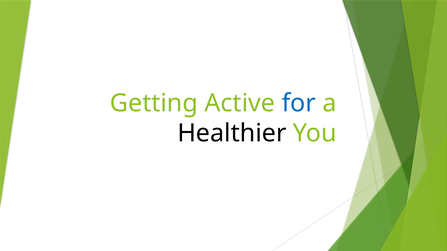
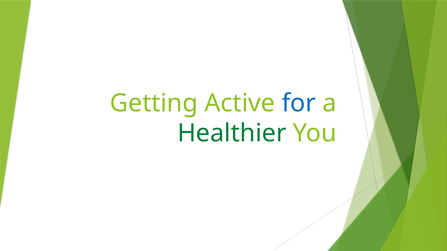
Healthier colour: black -> green (232, 133)
